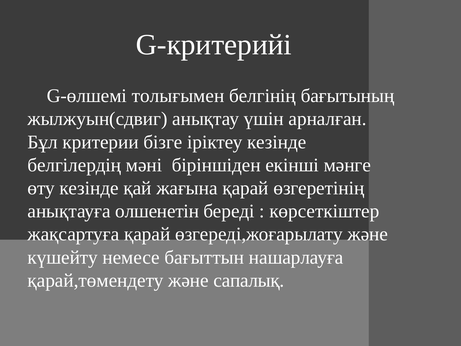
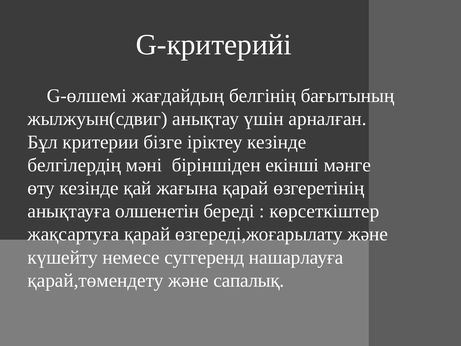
толығымен: толығымен -> жағдайдың (178, 96)
бағыттын: бағыттын -> суггеренд (204, 257)
